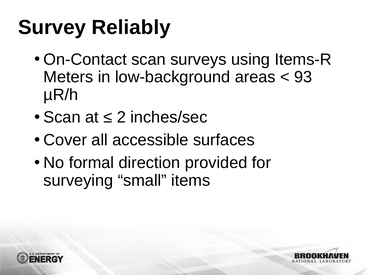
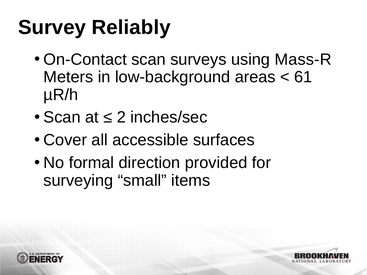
Items-R: Items-R -> Mass-R (303, 59)
93: 93 -> 61 (303, 77)
